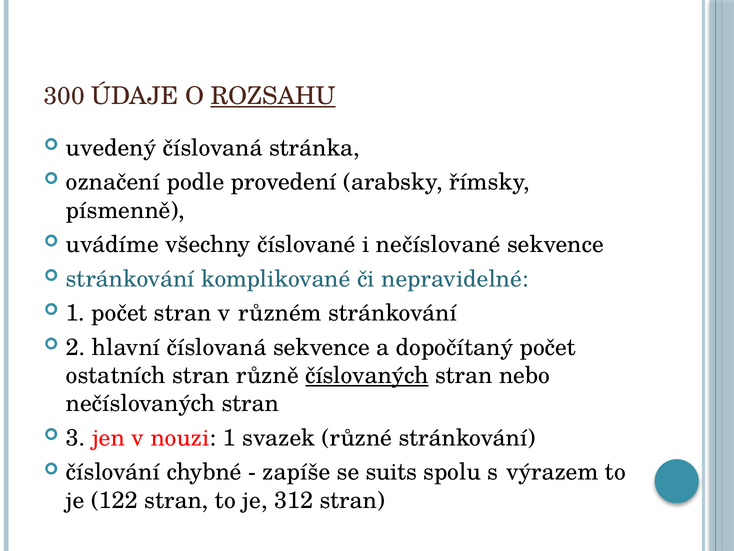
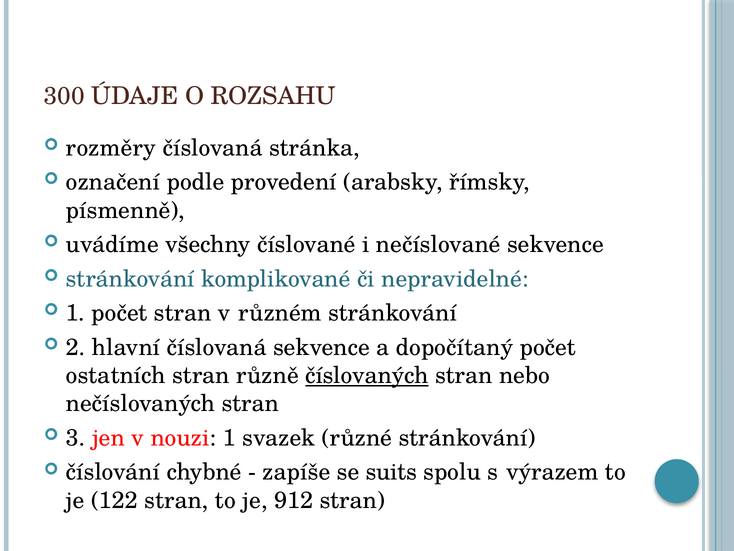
ROZSAHU underline: present -> none (273, 96)
uvedený: uvedený -> rozměry (111, 148)
312: 312 -> 912 (294, 500)
